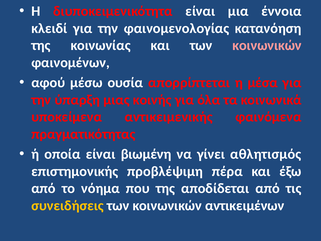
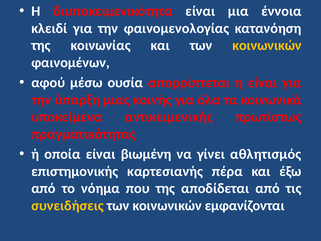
κοινωνικών colour: pink -> yellow (267, 45)
η μέσα: μέσα -> είναι (263, 83)
φαινόμενα: φαινόμενα -> πρωτίστως (268, 117)
προβλέψιμη: προβλέψιμη -> καρτεσιανής (165, 171)
αντικειμένων: αντικειμένων -> εμφανίζονται (245, 205)
